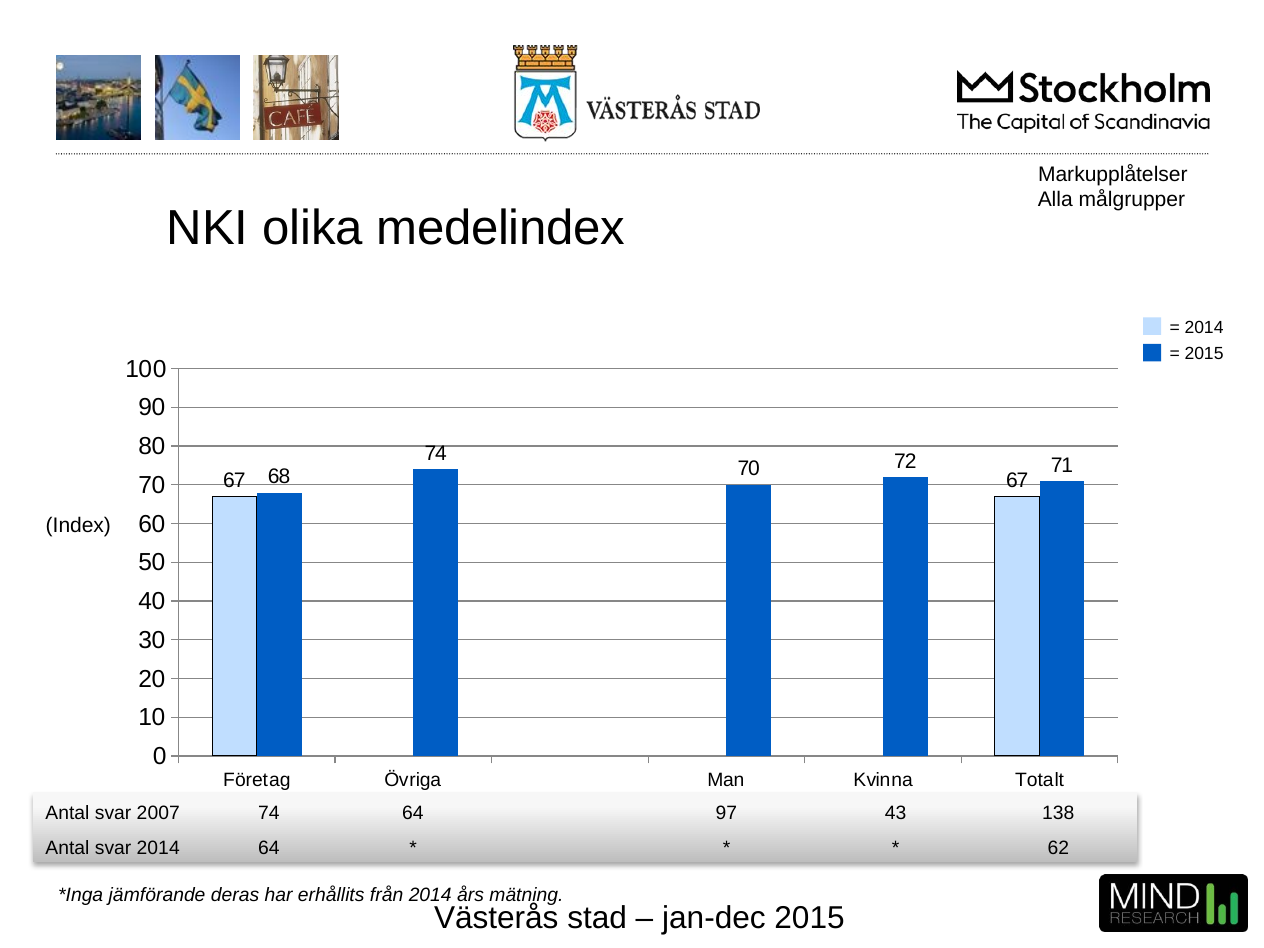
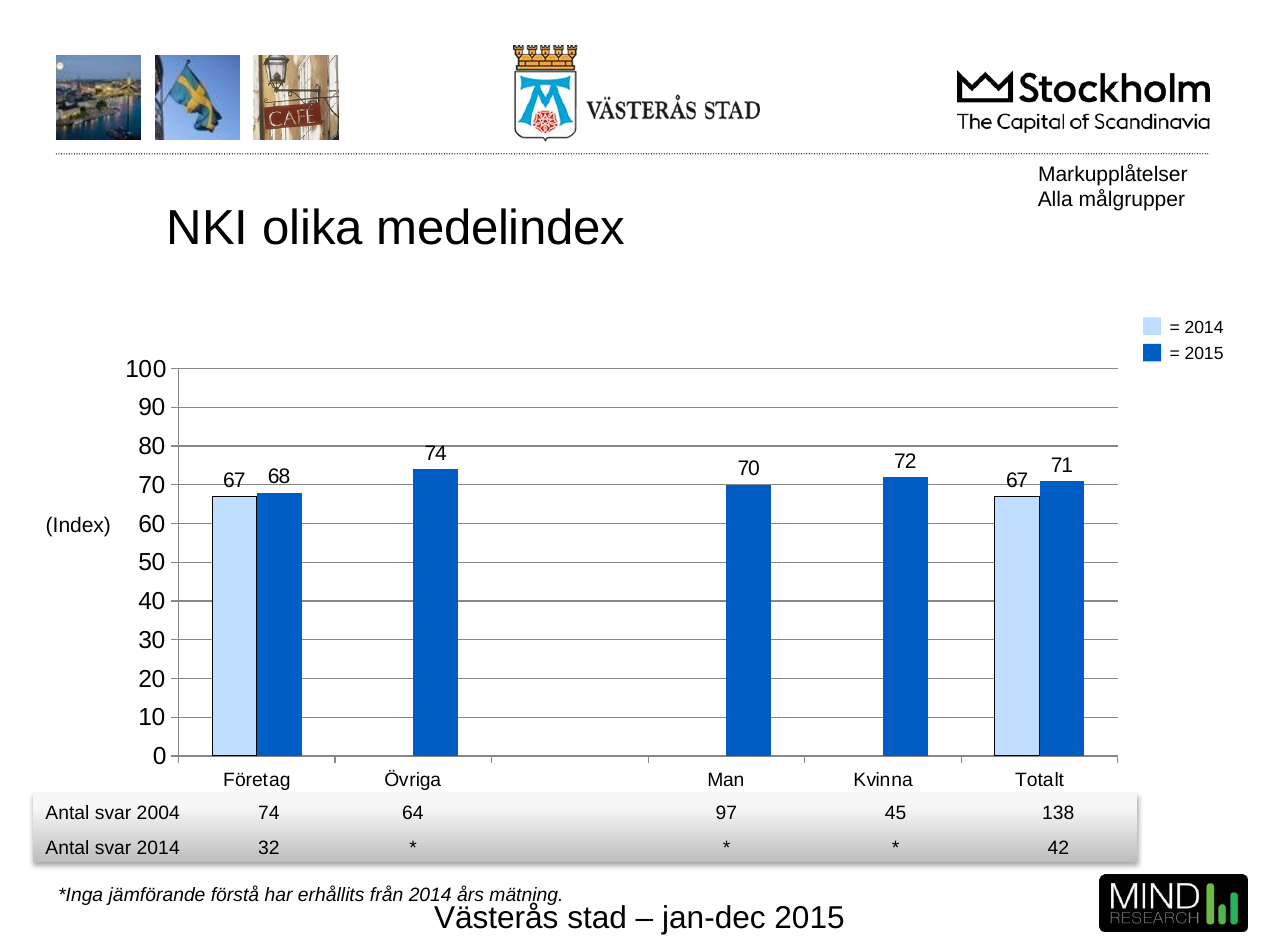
2007: 2007 -> 2004 (158, 813)
43: 43 -> 45 (896, 813)
2014 64: 64 -> 32 (269, 849)
62: 62 -> 42 (1058, 849)
deras: deras -> förstå (235, 895)
